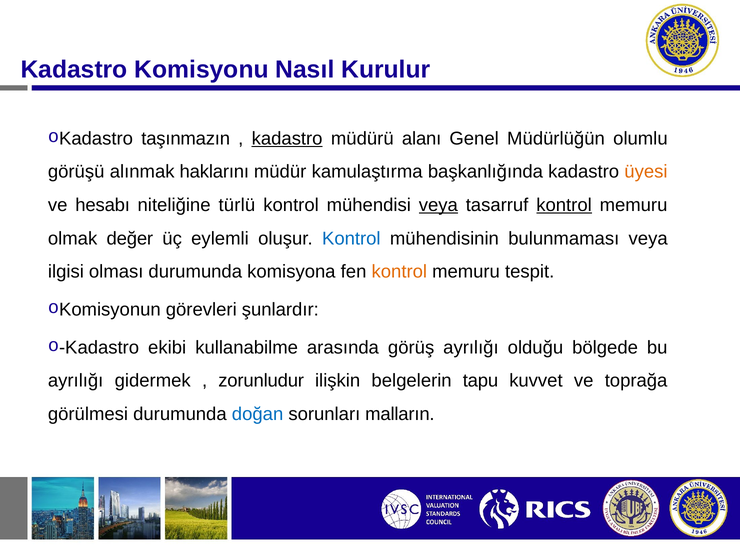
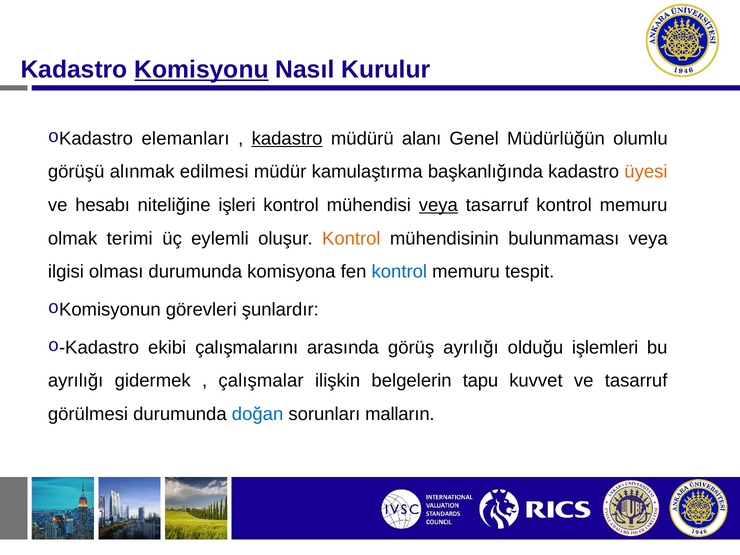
Komisyonu underline: none -> present (202, 70)
taşınmazın: taşınmazın -> elemanları (186, 139)
haklarını: haklarını -> edilmesi (214, 172)
türlü: türlü -> işleri (237, 205)
kontrol underline: present -> none (564, 205)
değer: değer -> terimi (130, 238)
Kontrol colour: blue -> orange (351, 238)
kontrol colour: orange -> blue (399, 272)
kullanabilme: kullanabilme -> çalışmalarını (247, 348)
bölgede: bölgede -> işlemleri (605, 348)
zorunludur: zorunludur -> çalışmalar (261, 381)
ve toprağa: toprağa -> tasarruf (636, 381)
